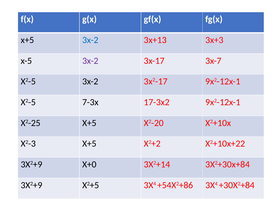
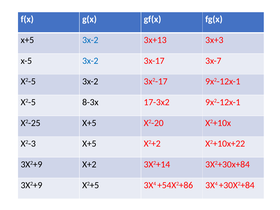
3x-2 colour: purple -> blue (90, 61)
7-3x: 7-3x -> 8-3x (90, 102)
X+0: X+0 -> X+2 (89, 164)
